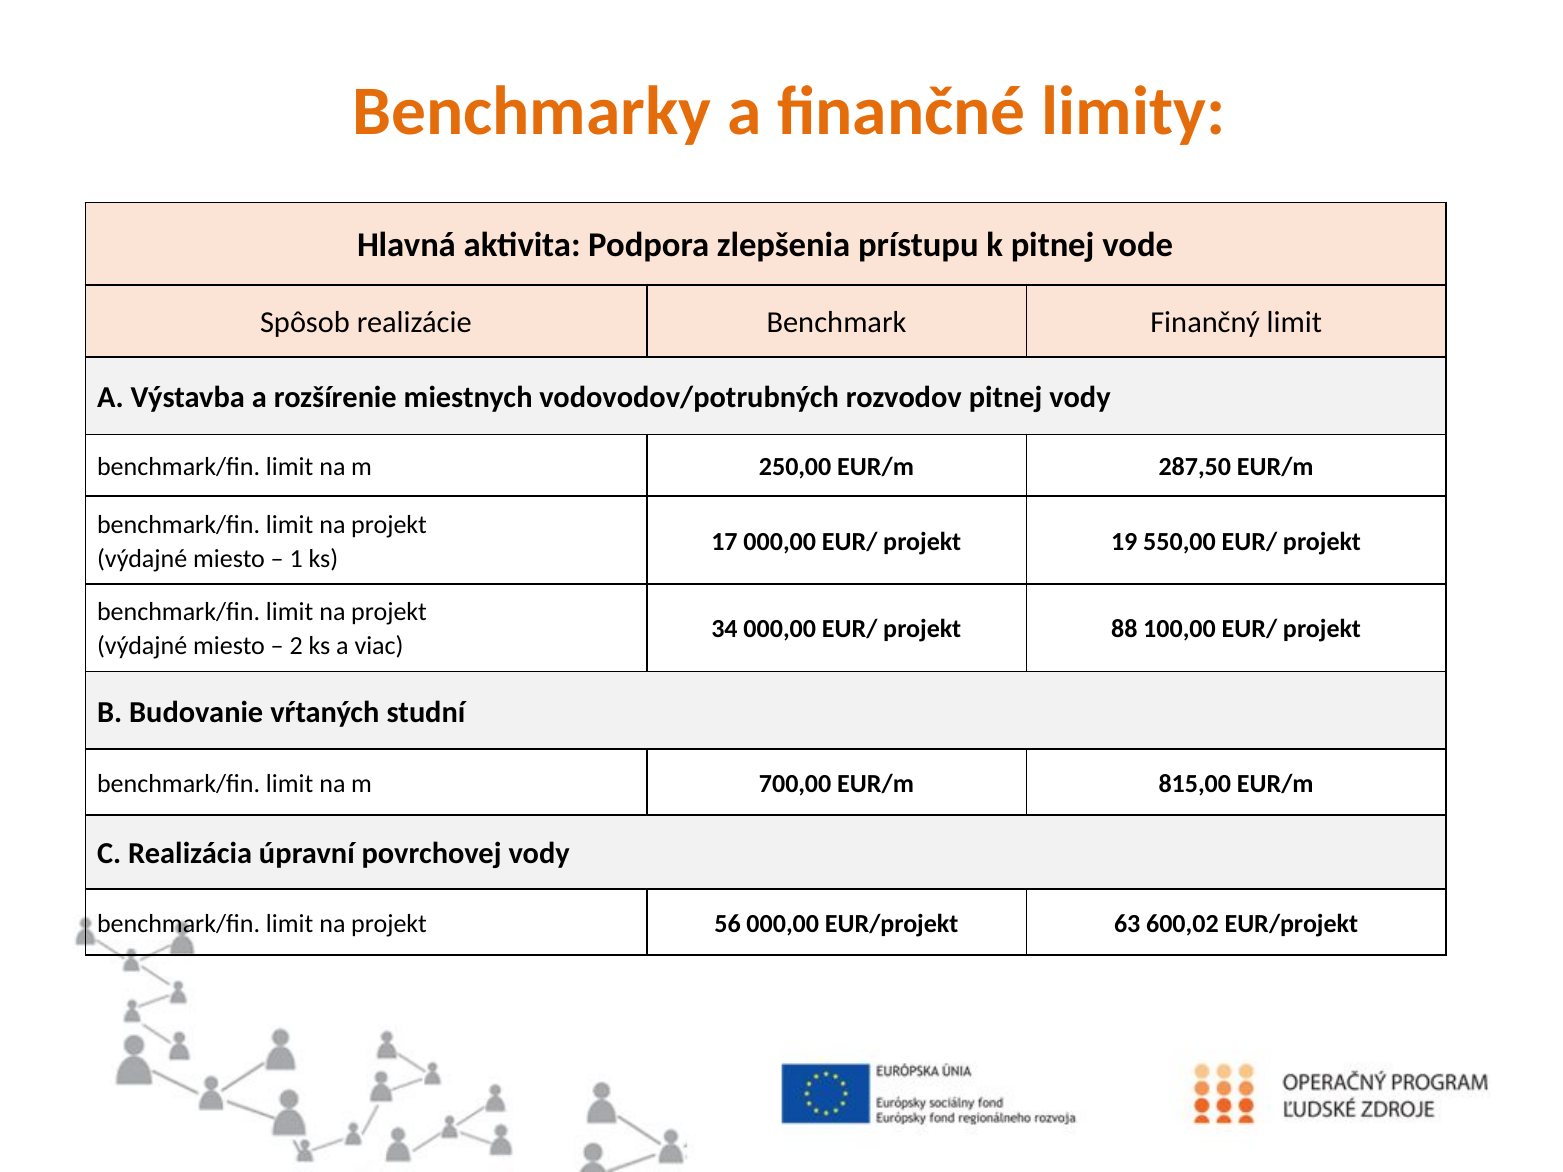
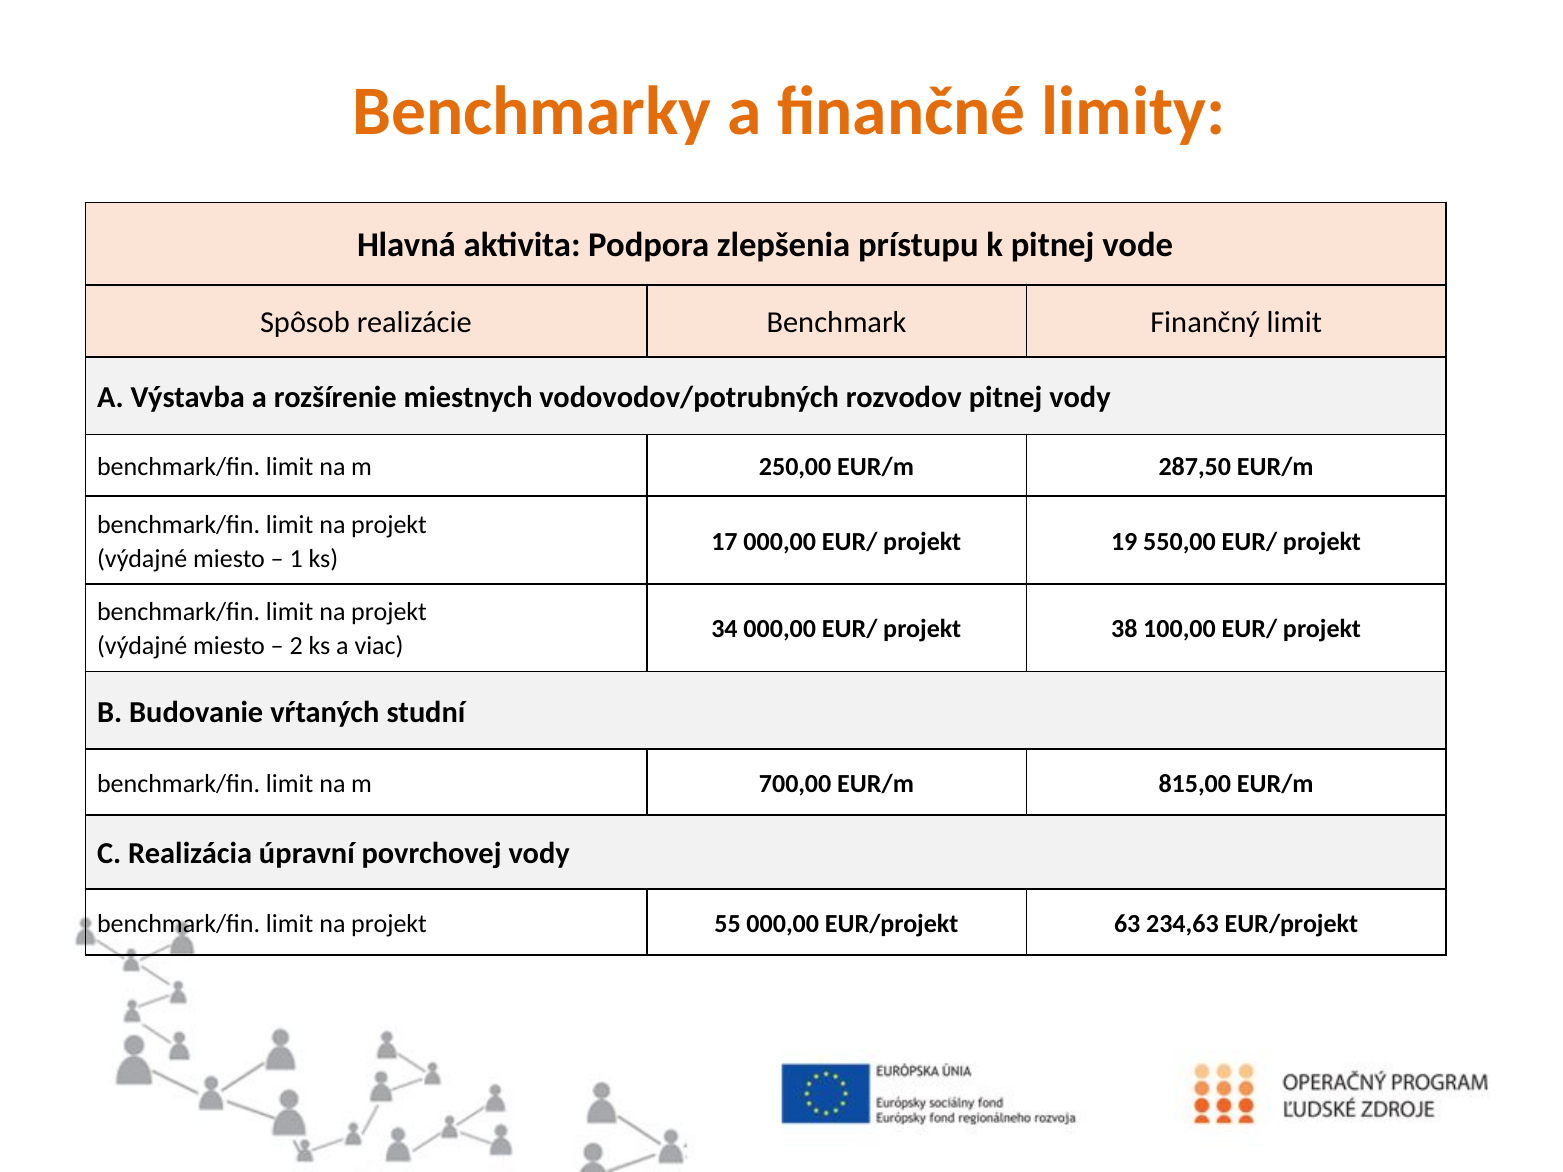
88: 88 -> 38 (1124, 629)
56: 56 -> 55 (728, 924)
600,02: 600,02 -> 234,63 (1182, 924)
